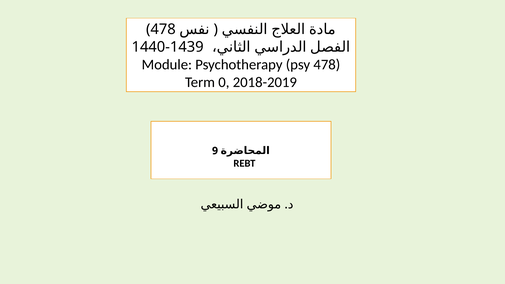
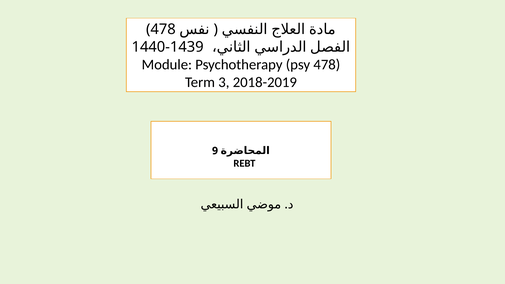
0: 0 -> 3 (224, 82)
